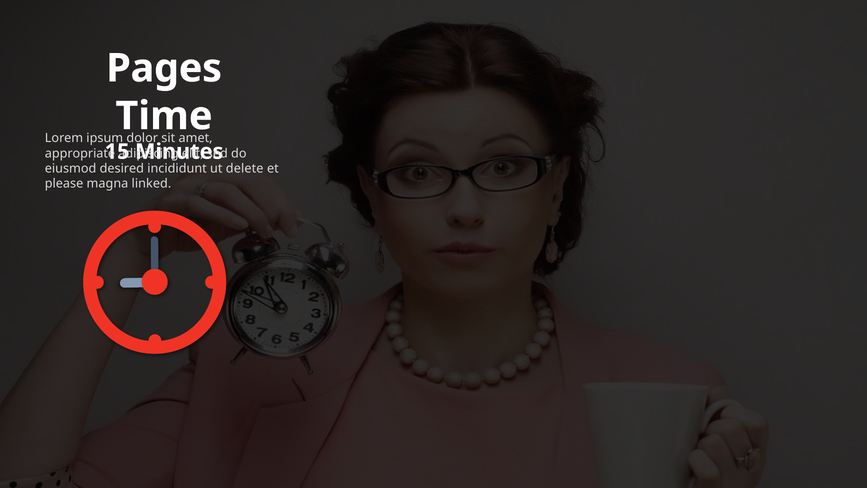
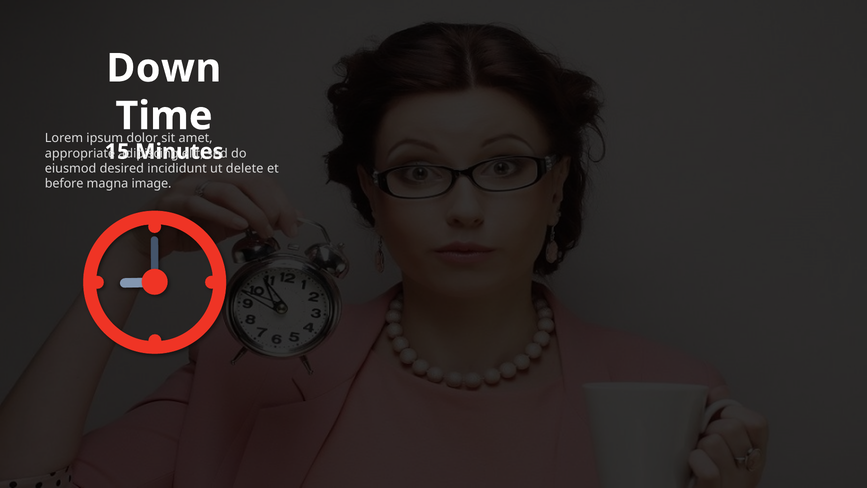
Pages: Pages -> Down (164, 68)
please: please -> before (64, 184)
linked: linked -> image (152, 184)
